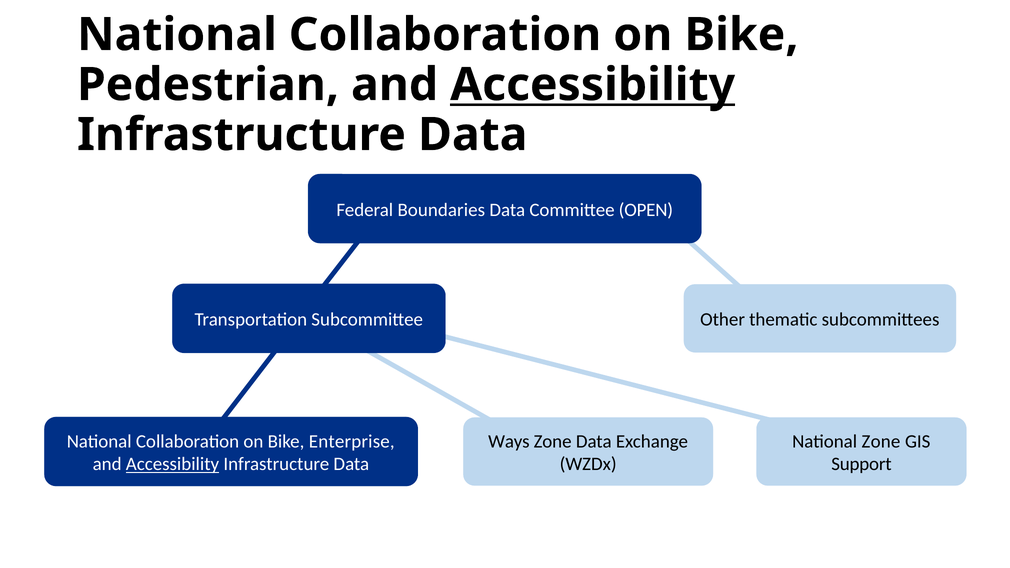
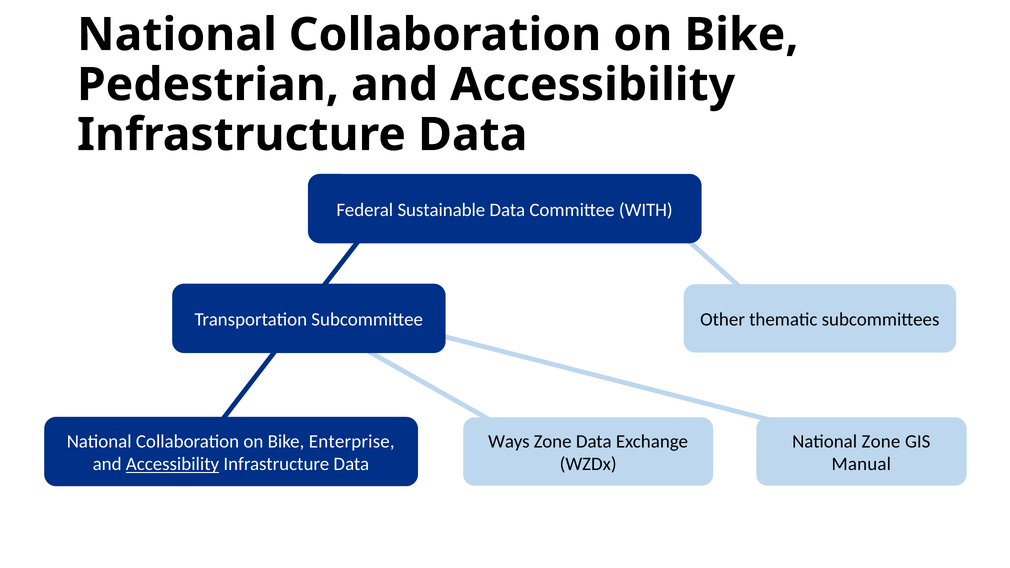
Accessibility underline: present -> none (593, 85)
Boundaries: Boundaries -> Sustainable (441, 210)
OPEN: OPEN -> WITH (646, 210)
Support: Support -> Manual (861, 464)
